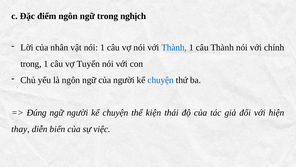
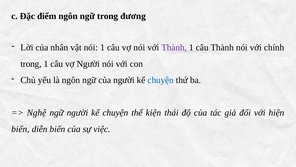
nghịch: nghịch -> đương (133, 16)
Thành colour: blue -> purple (174, 47)
vợ Tuyến: Tuyến -> Người (88, 64)
Đúng: Đúng -> Nghệ (37, 112)
thay: thay -> biến (20, 129)
